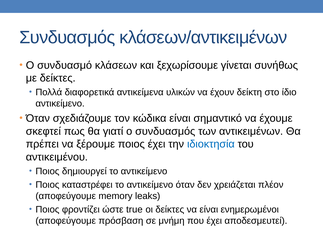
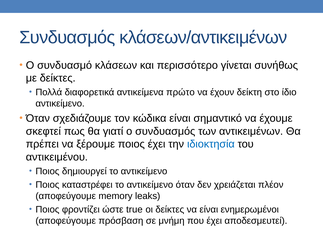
ξεχωρίσουμε: ξεχωρίσουμε -> περισσότερο (187, 65)
υλικών: υλικών -> πρώτο (180, 92)
